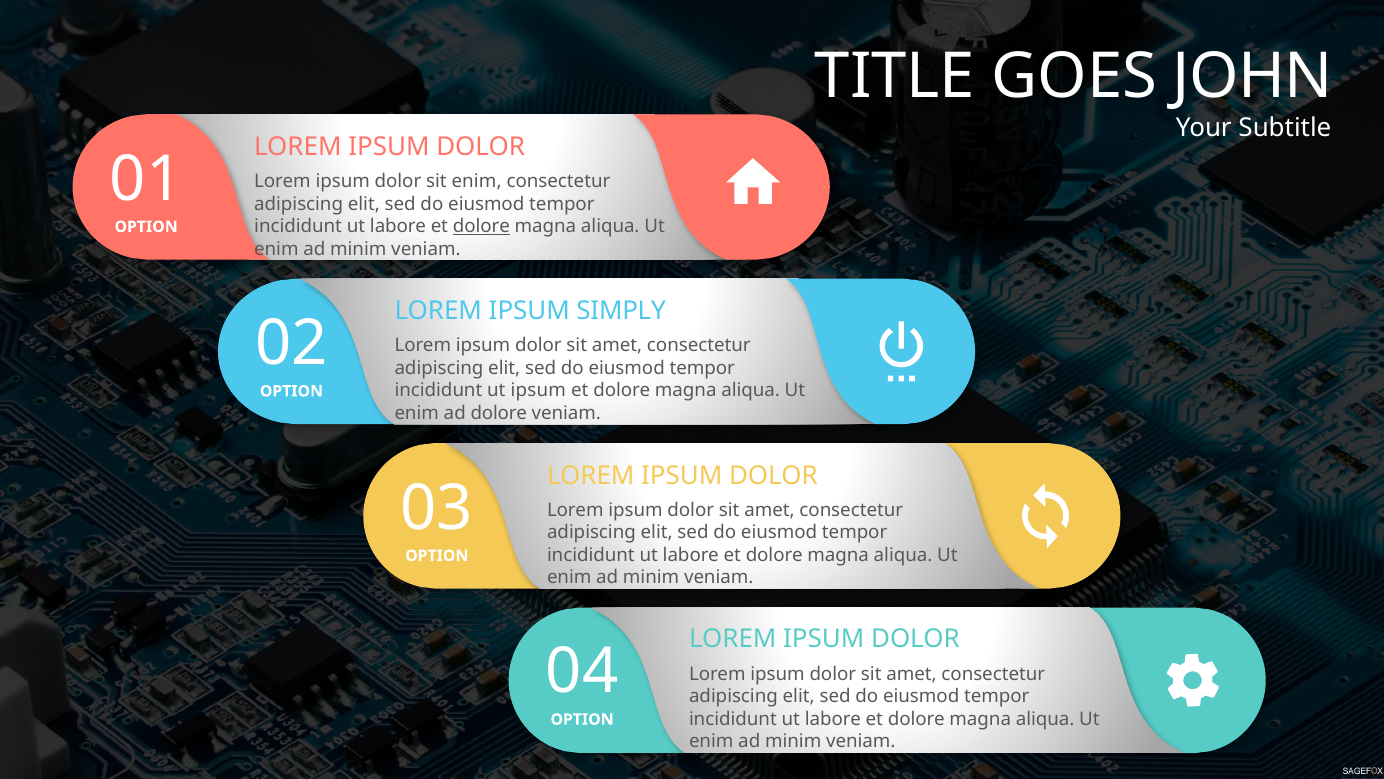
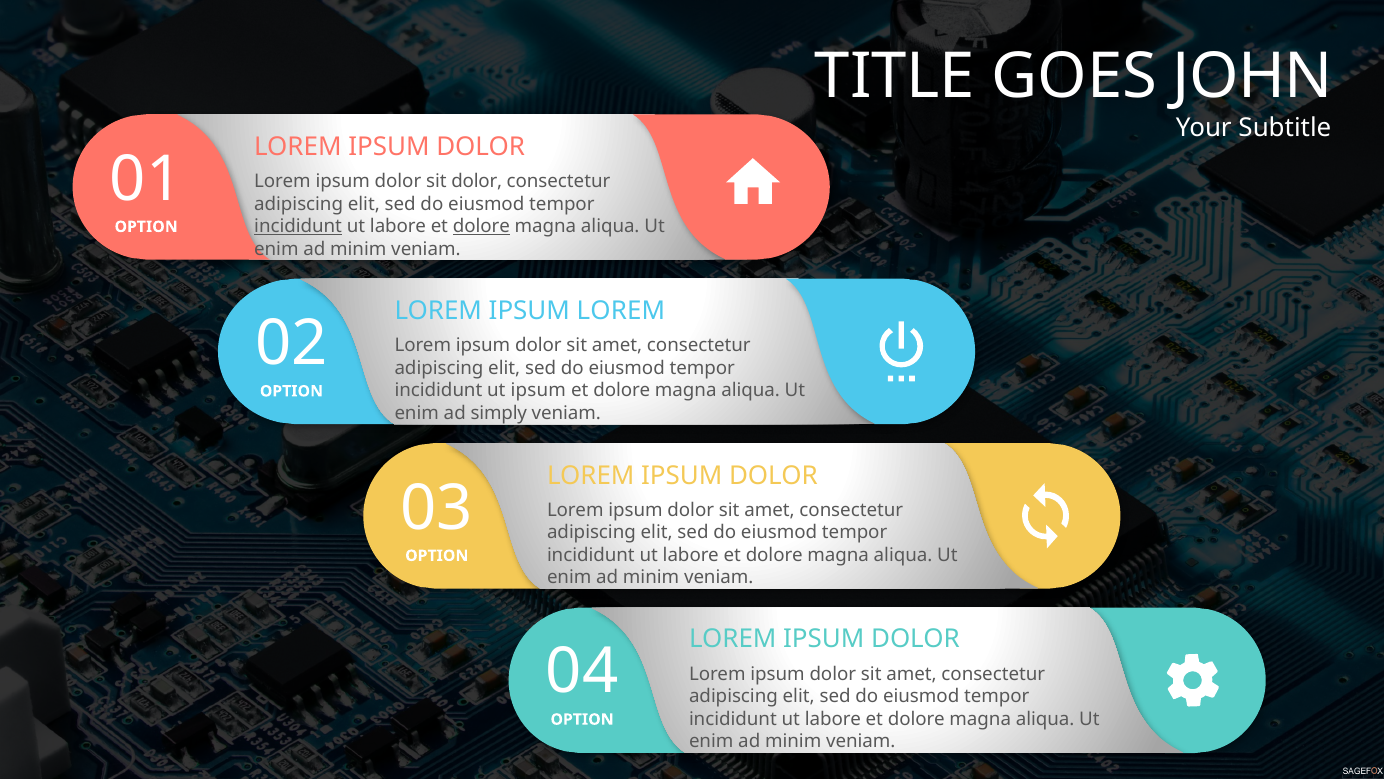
sit enim: enim -> dolor (477, 182)
incididunt underline: none -> present (298, 227)
IPSUM SIMPLY: SIMPLY -> LOREM (621, 311)
ad dolore: dolore -> simply (499, 413)
